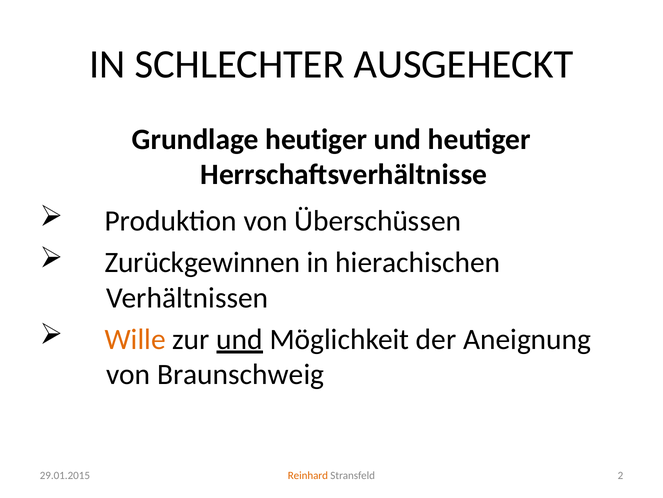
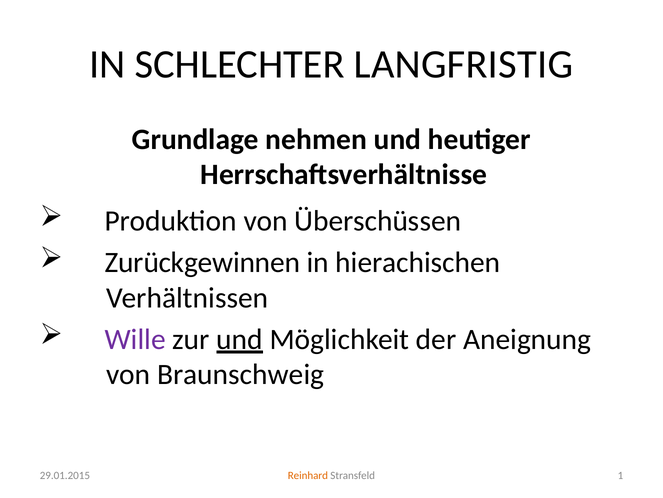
AUSGEHECKT: AUSGEHECKT -> LANGFRISTIG (463, 64)
Grundlage heutiger: heutiger -> nehmen (316, 139)
Wille colour: orange -> purple (135, 339)
2: 2 -> 1 (620, 475)
